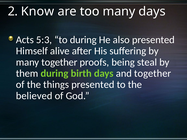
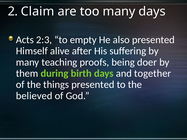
Know: Know -> Claim (38, 11)
5:3: 5:3 -> 2:3 (44, 40)
to during: during -> empty (83, 40)
many together: together -> teaching (59, 62)
steal: steal -> doer (147, 62)
